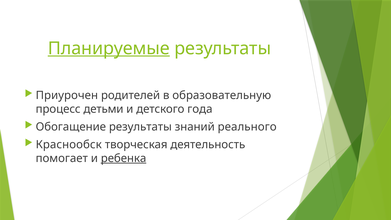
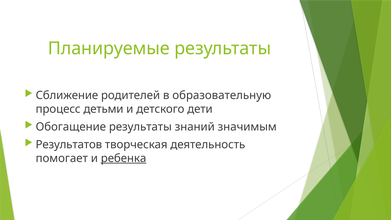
Планируемые underline: present -> none (109, 48)
Приурочен: Приурочен -> Сближение (67, 95)
года: года -> дети (200, 109)
реального: реального -> значимым (247, 127)
Краснообск: Краснообск -> Результатов (69, 145)
